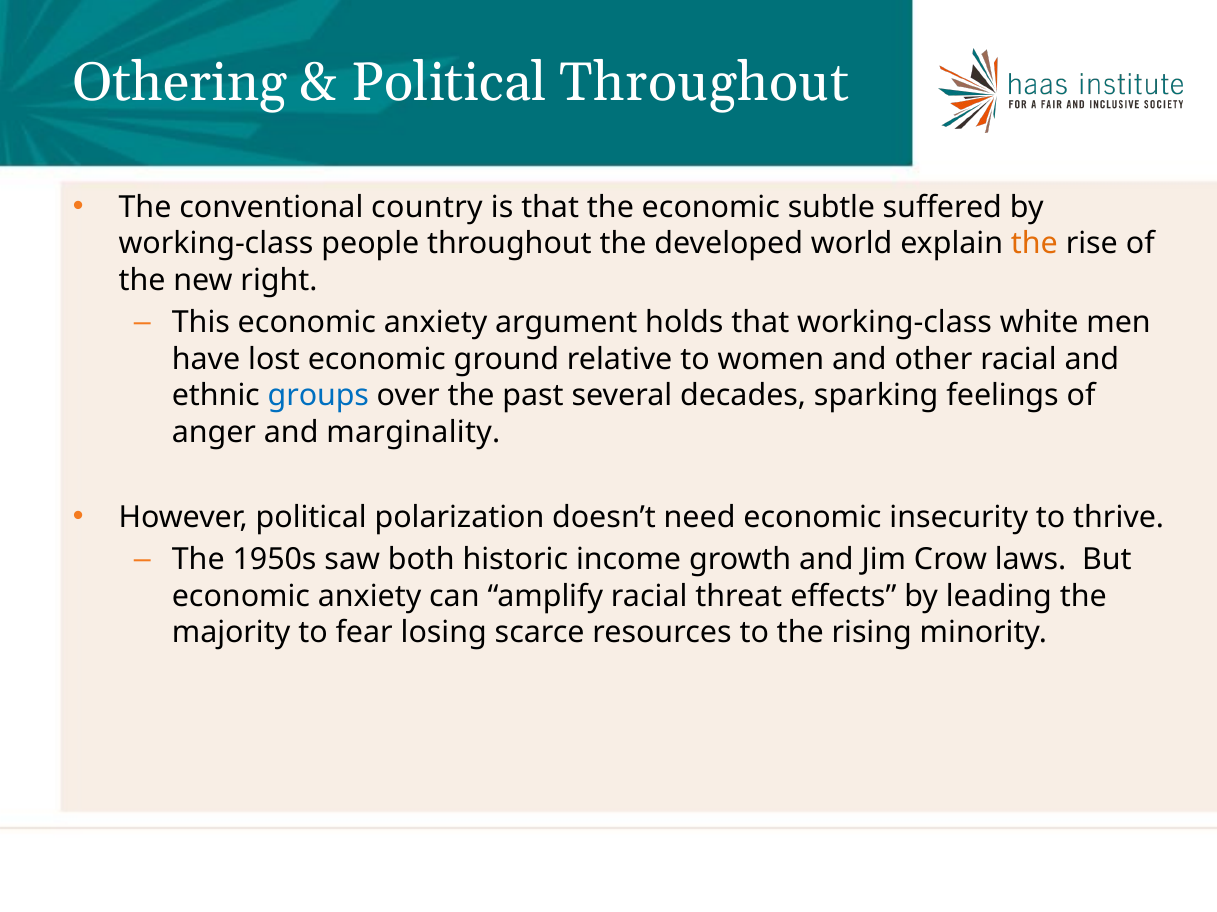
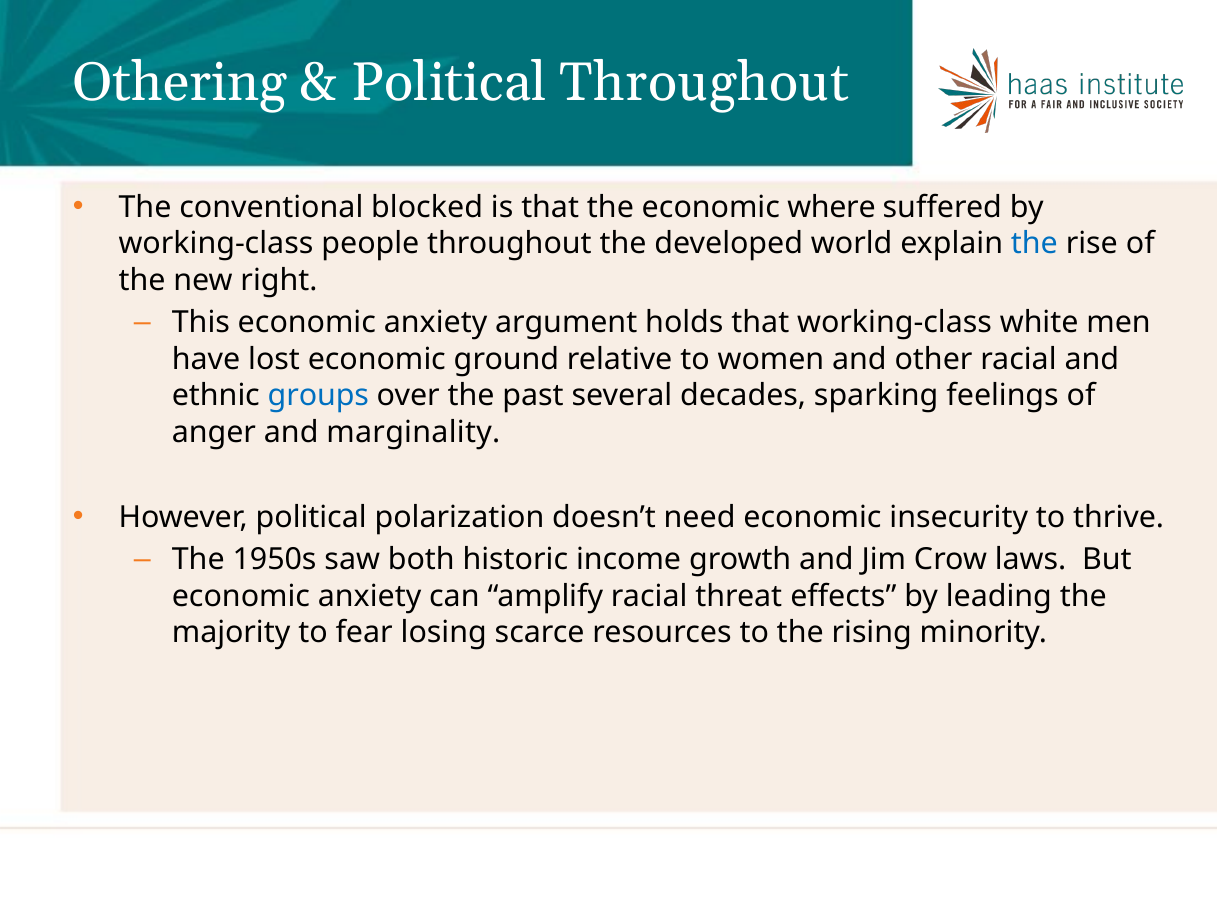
country: country -> blocked (427, 207)
subtle: subtle -> where (831, 207)
the colour: orange -> blue (1034, 244)
